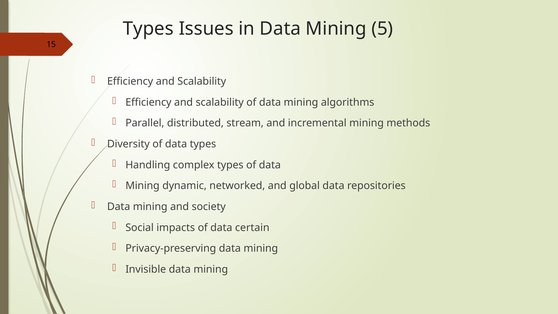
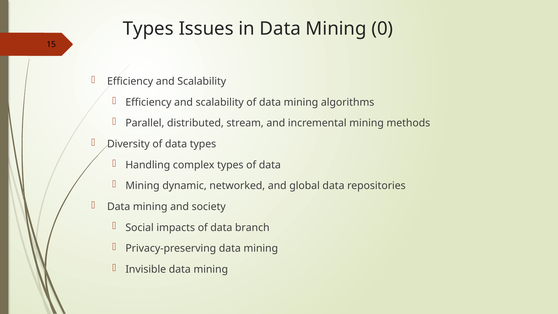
5: 5 -> 0 (382, 29)
certain: certain -> branch (252, 227)
